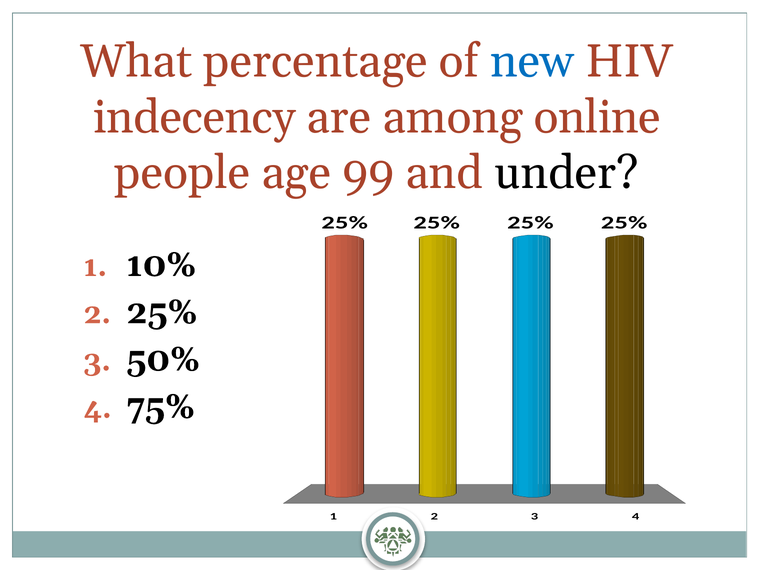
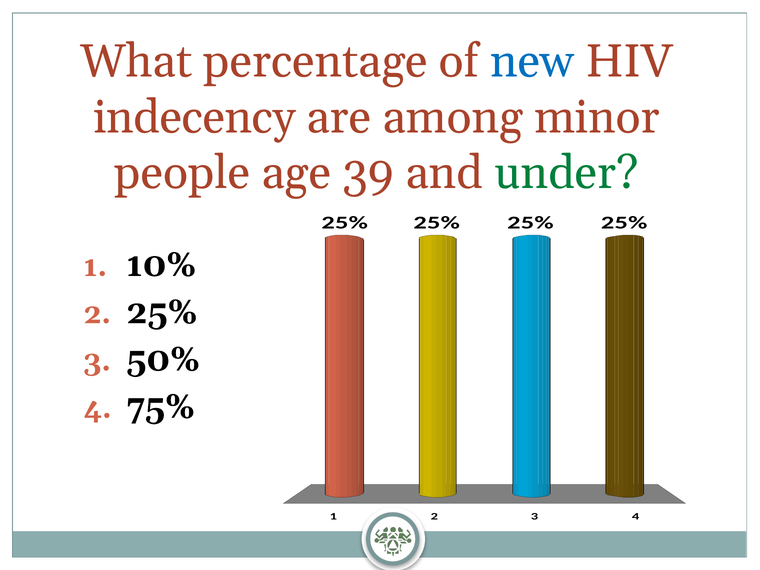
online: online -> minor (597, 117)
99: 99 -> 39 (368, 173)
under colour: black -> green (566, 173)
